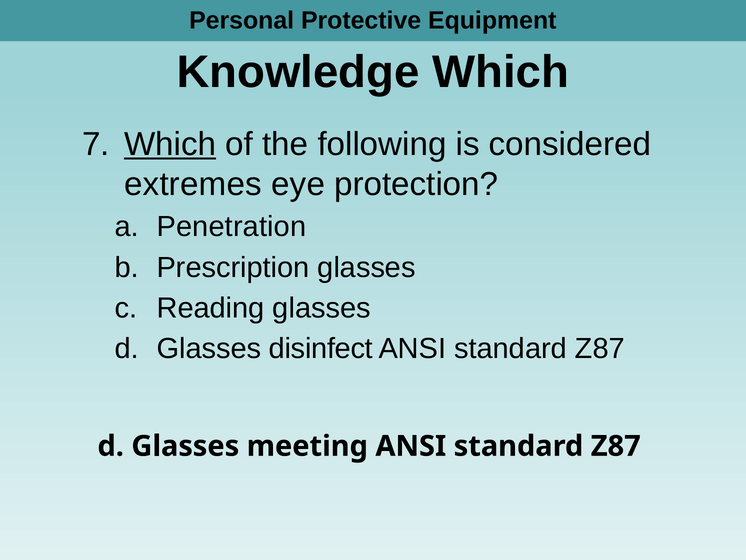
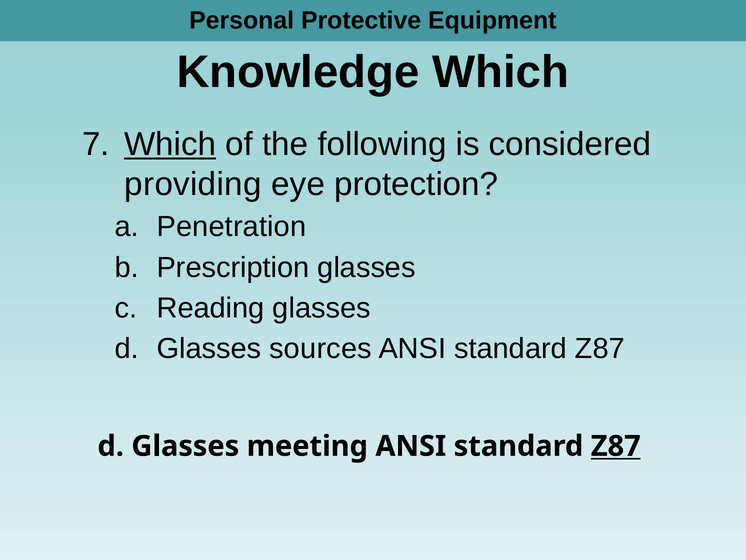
extremes: extremes -> providing (193, 184)
disinfect: disinfect -> sources (321, 348)
Z87 underline: none -> present (616, 446)
